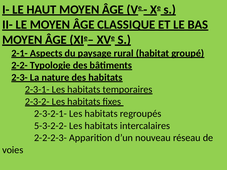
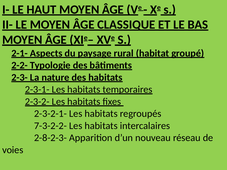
5-3-2-2-: 5-3-2-2- -> 7-3-2-2- (50, 126)
2-2-2-3-: 2-2-2-3- -> 2-8-2-3- (50, 138)
